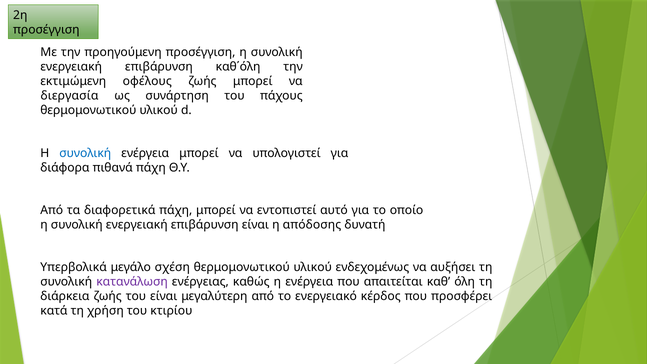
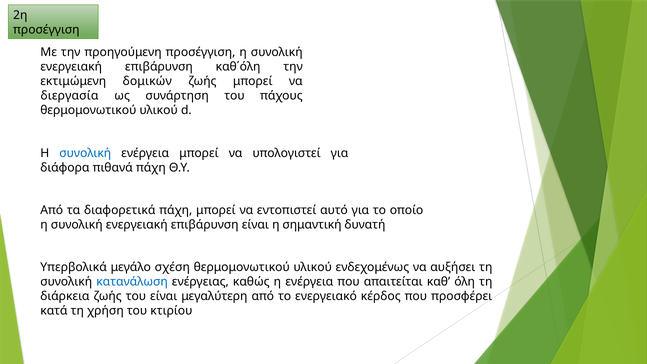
οφέλους: οφέλους -> δομικών (147, 81)
απόδοσης: απόδοσης -> σημαντική (312, 225)
κατανάλωση colour: purple -> blue (132, 282)
